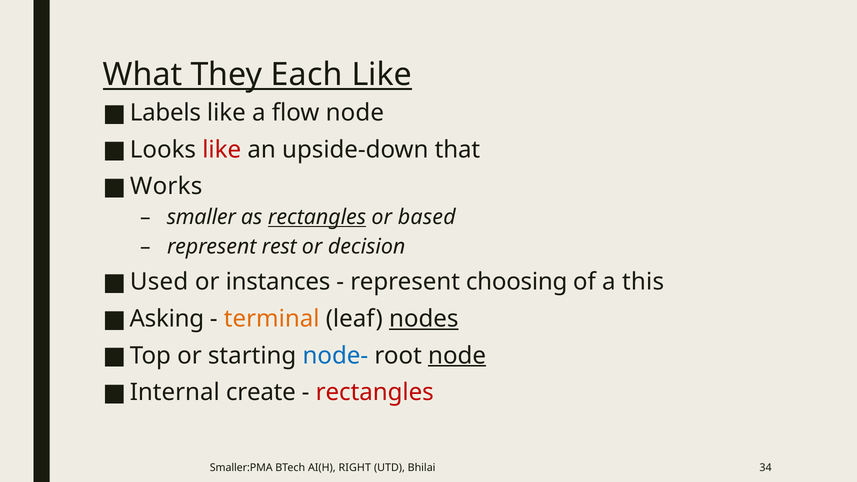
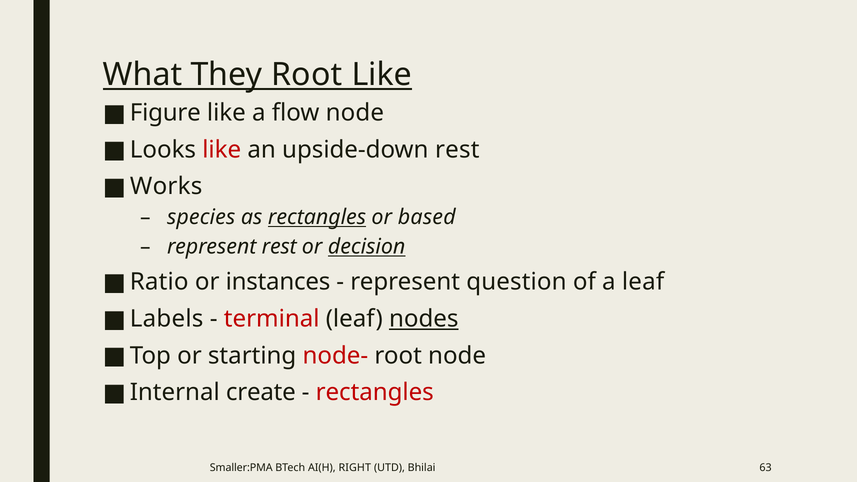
They Each: Each -> Root (307, 74)
Labels: Labels -> Figure (165, 113)
upside-down that: that -> rest (457, 150)
smaller: smaller -> species (201, 217)
decision underline: none -> present (367, 247)
Used: Used -> Ratio (159, 282)
choosing: choosing -> question (516, 282)
a this: this -> leaf (643, 282)
Asking: Asking -> Labels (167, 319)
terminal colour: orange -> red (272, 319)
node- colour: blue -> red (335, 356)
node underline: present -> none (457, 356)
34: 34 -> 63 (766, 468)
